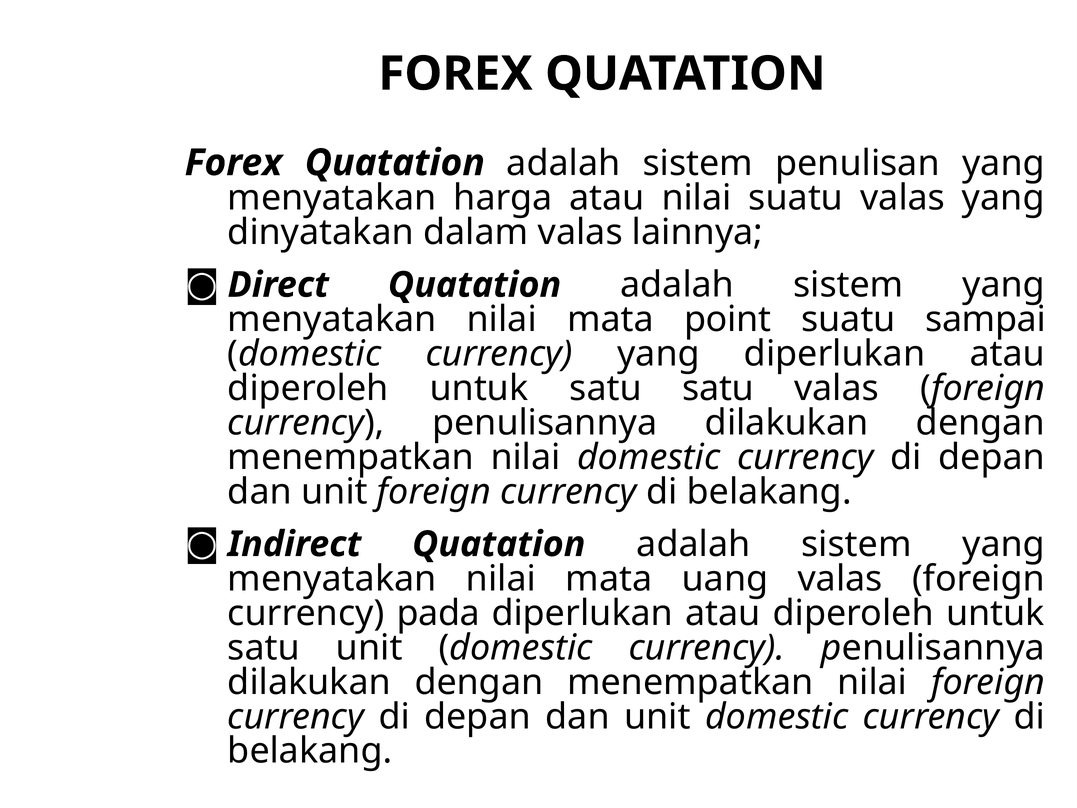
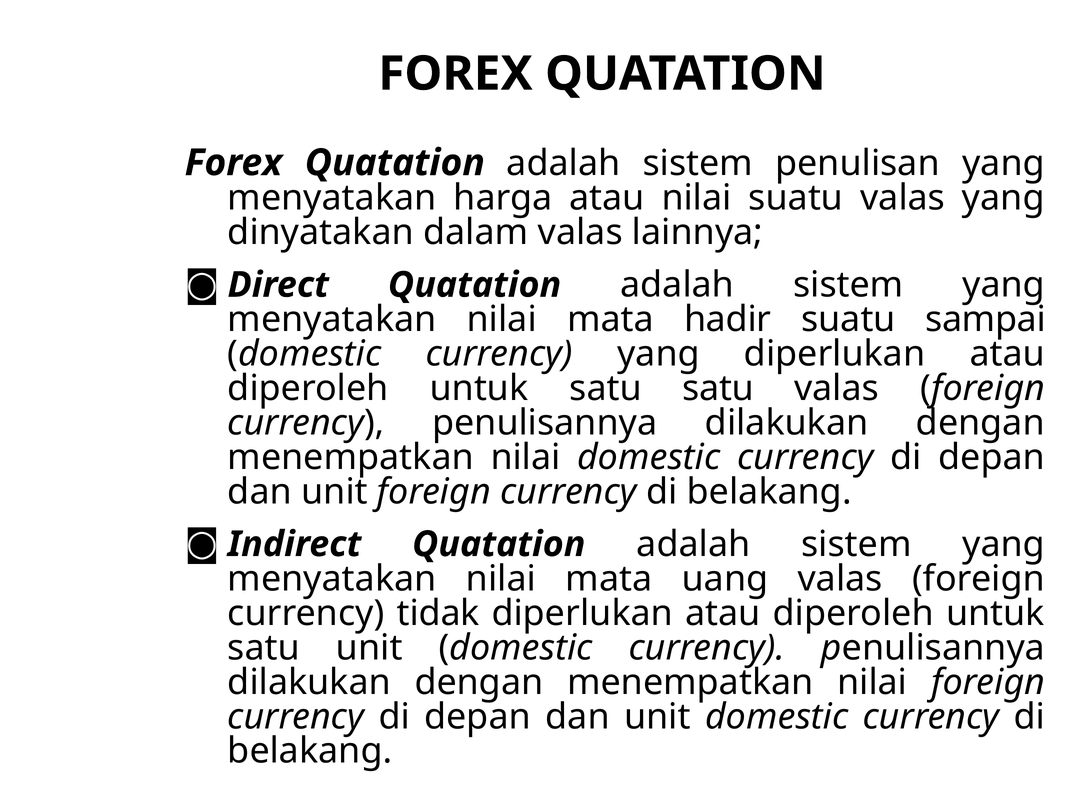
point: point -> hadir (728, 319)
pada: pada -> tidak (438, 613)
